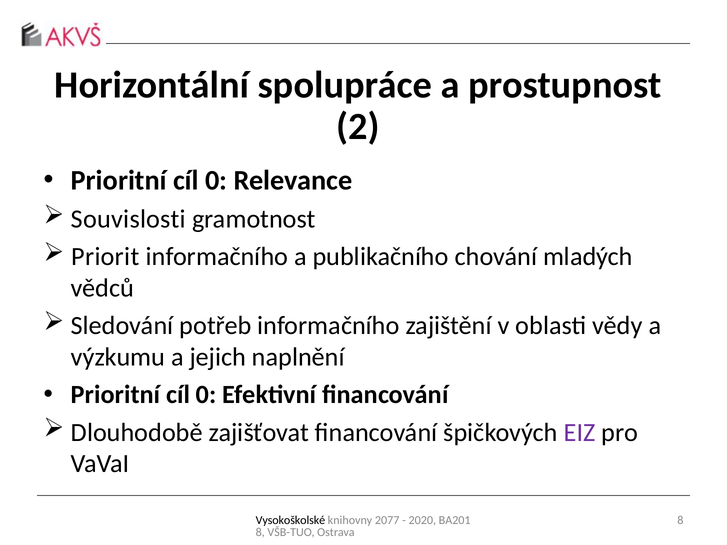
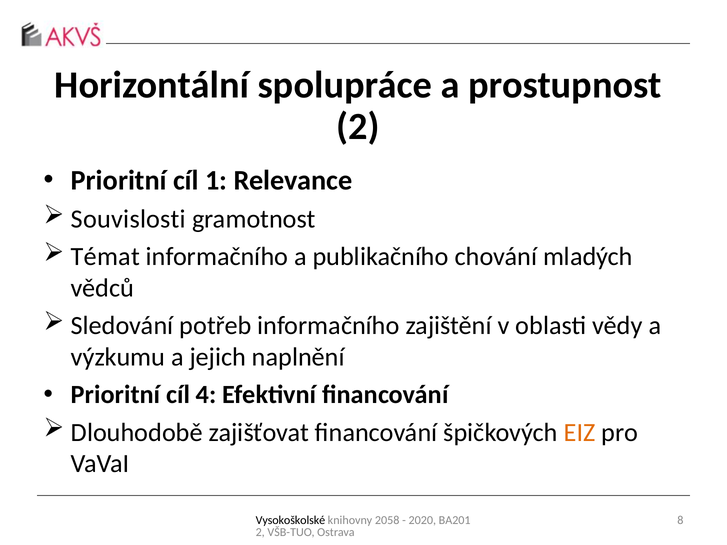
0: 0 -> 1 (216, 181)
Priorit: Priorit -> Témat (105, 257)
0: 0 -> 4 (206, 395)
EIZ colour: purple -> orange (580, 433)
2077: 2077 -> 2058 (387, 521)
8: 8 -> 2 (260, 533)
